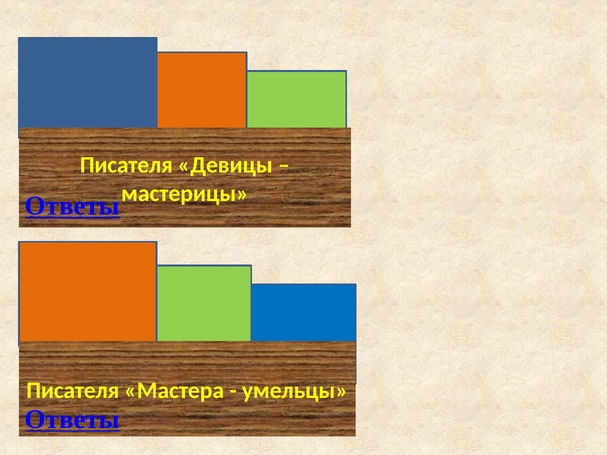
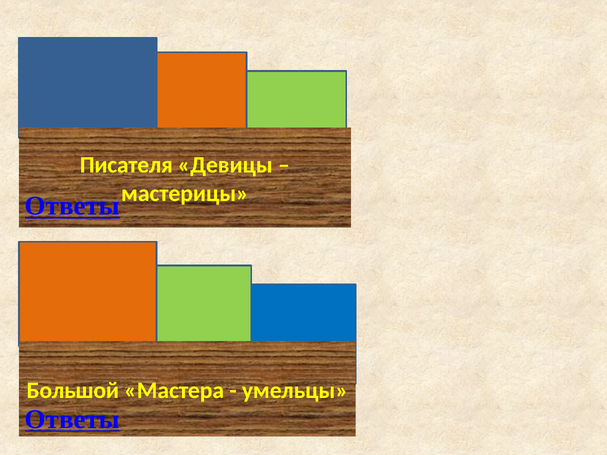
Писателя: Писателя -> Большой (73, 391)
